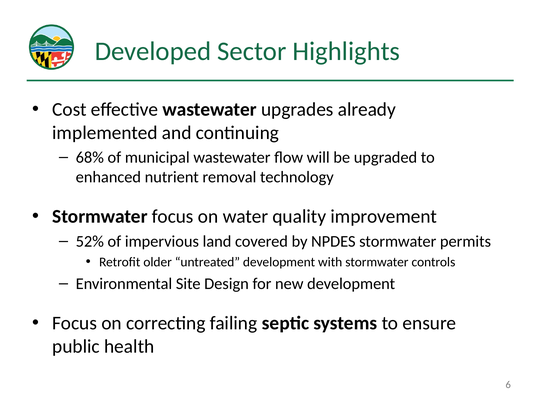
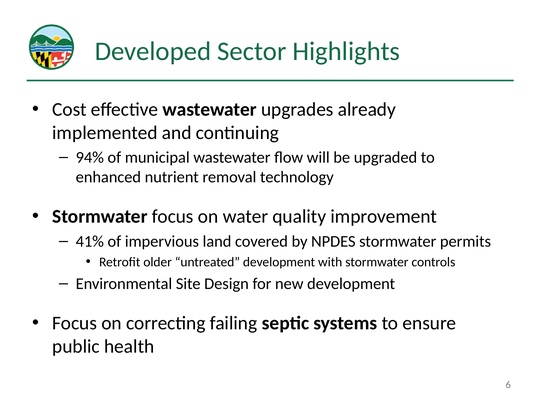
68%: 68% -> 94% (90, 157)
52%: 52% -> 41% (90, 241)
